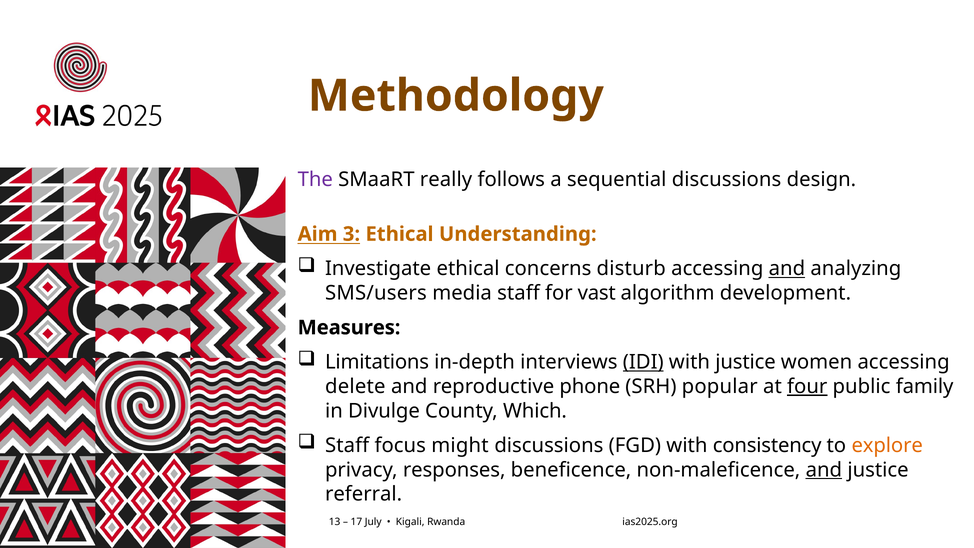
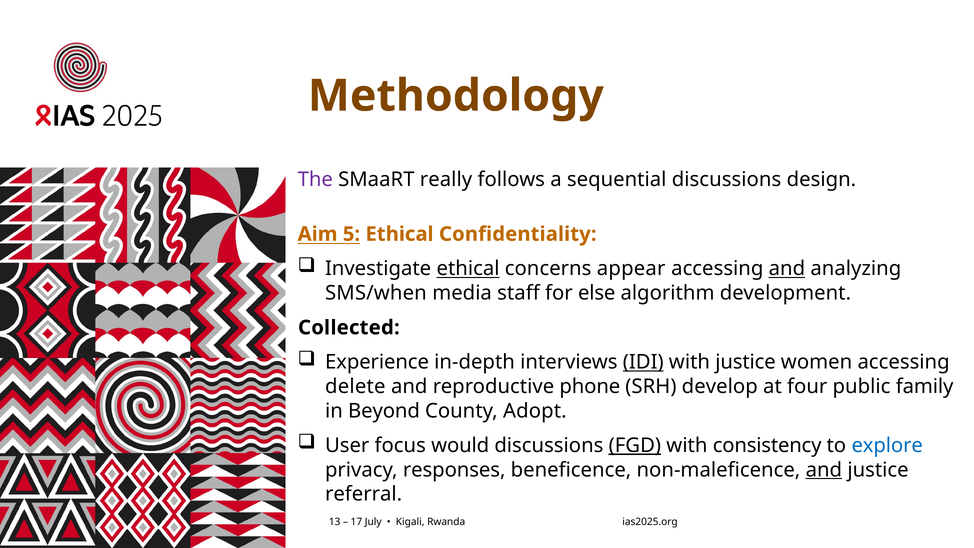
3: 3 -> 5 (351, 234)
Understanding: Understanding -> Confidentiality (518, 234)
ethical underline: none -> present (468, 269)
disturb: disturb -> appear (631, 269)
SMS/users: SMS/users -> SMS/when (376, 293)
vast: vast -> else (597, 293)
Measures: Measures -> Collected (349, 328)
Limitations: Limitations -> Experience (377, 362)
popular: popular -> develop (720, 386)
four underline: present -> none (807, 386)
Divulge: Divulge -> Beyond (384, 411)
Which: Which -> Adopt (535, 411)
Staff: Staff -> User (347, 445)
might: might -> would (460, 445)
FGD underline: none -> present (635, 445)
explore colour: orange -> blue (887, 445)
